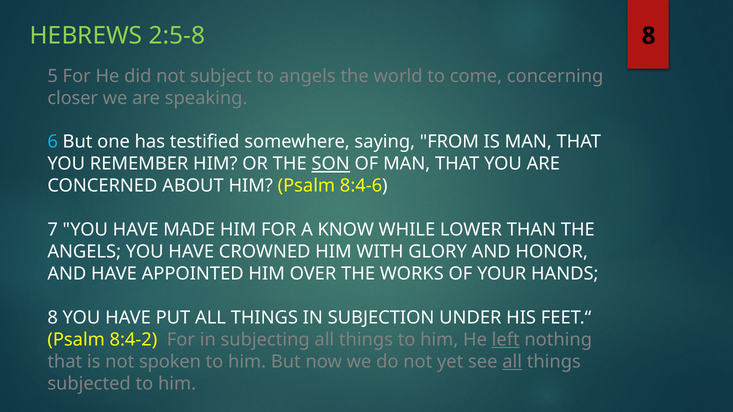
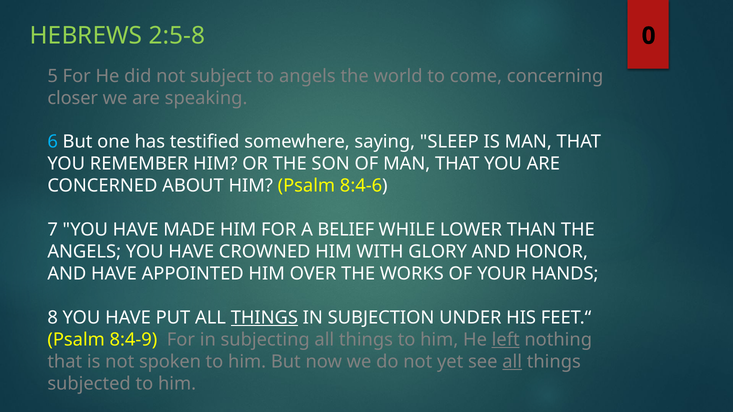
2:5-8 8: 8 -> 0 (649, 36)
FROM: FROM -> SLEEP (449, 142)
SON underline: present -> none (331, 164)
KNOW: KNOW -> BELIEF (346, 230)
THINGS underline: none -> present (264, 318)
8:4-2: 8:4-2 -> 8:4-9 (133, 340)
